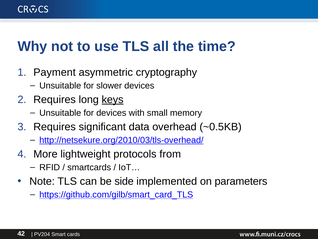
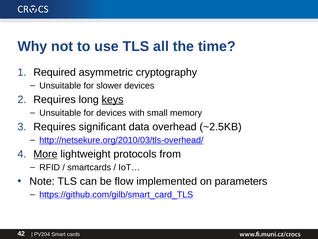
Payment: Payment -> Required (55, 72)
~0.5KB: ~0.5KB -> ~2.5KB (221, 127)
More underline: none -> present (45, 154)
side: side -> flow (124, 181)
